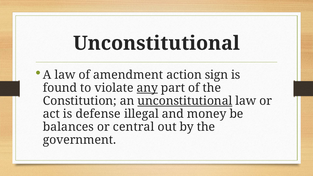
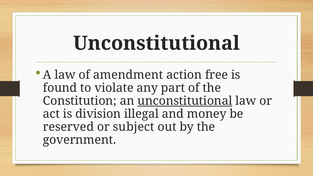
sign: sign -> free (216, 75)
any underline: present -> none (147, 88)
defense: defense -> division (98, 114)
balances: balances -> reserved (68, 127)
central: central -> subject (134, 127)
